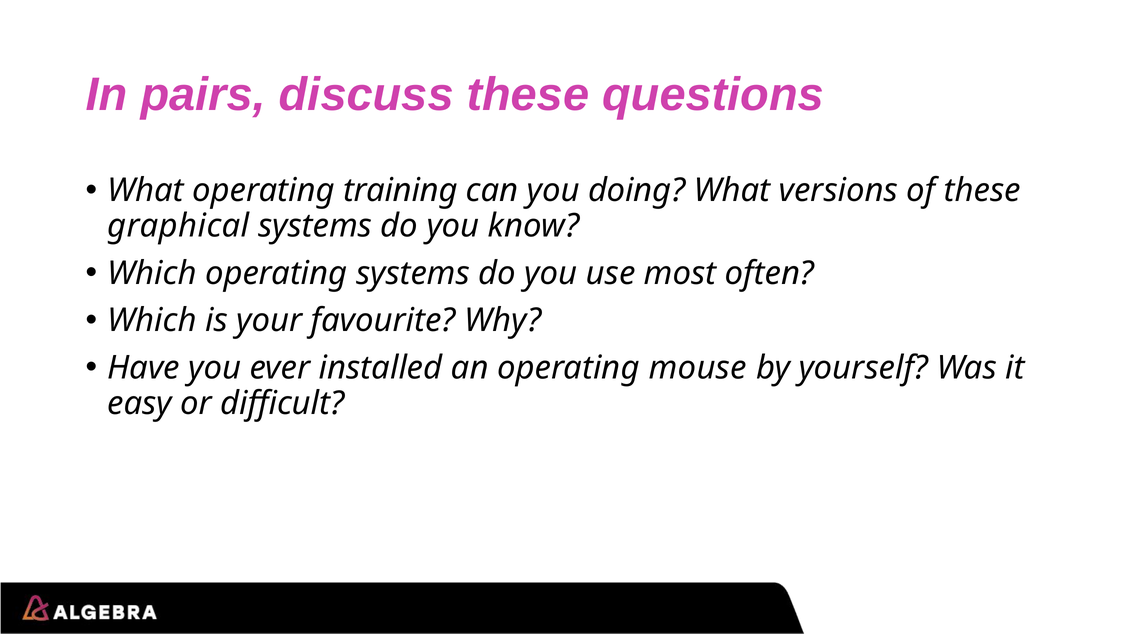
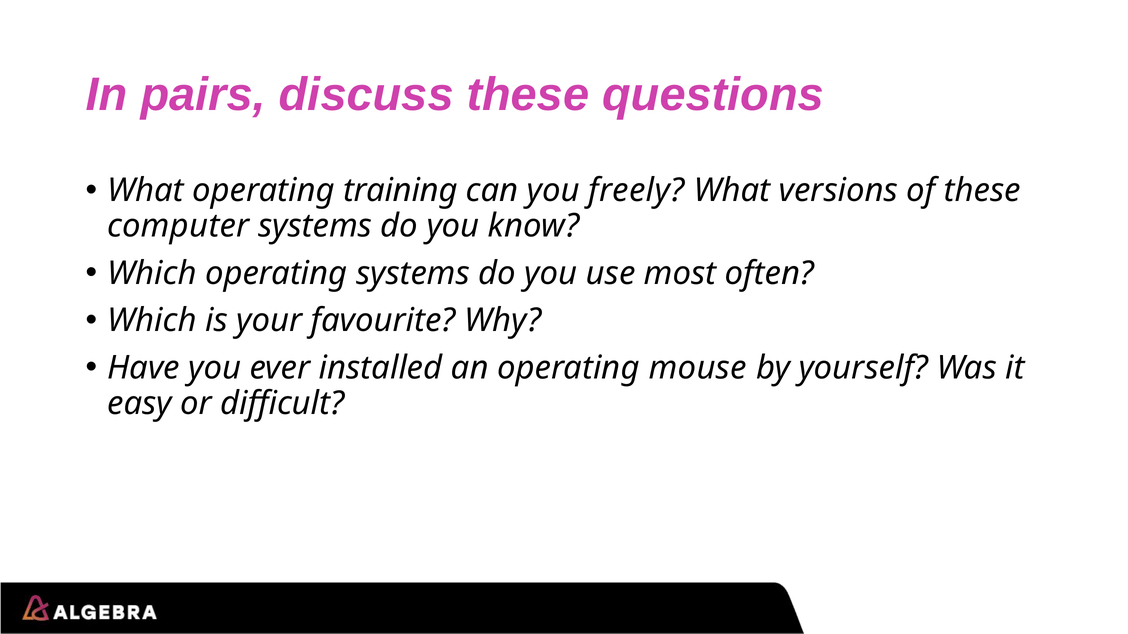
doing: doing -> freely (636, 191)
graphical: graphical -> computer (178, 226)
